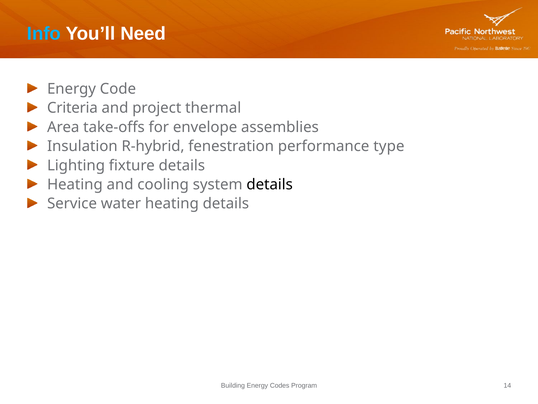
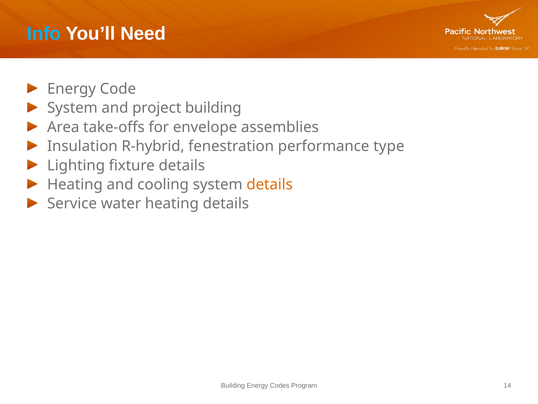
Criteria: Criteria -> System (72, 108)
project thermal: thermal -> building (213, 108)
details colour: black -> orange (270, 184)
